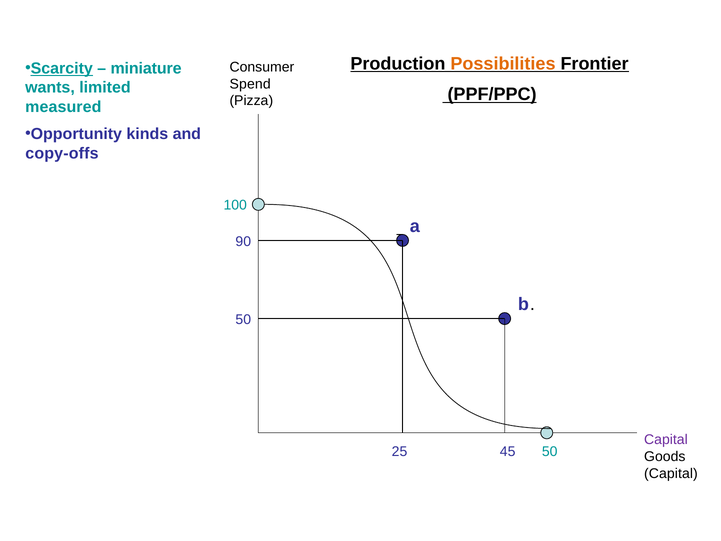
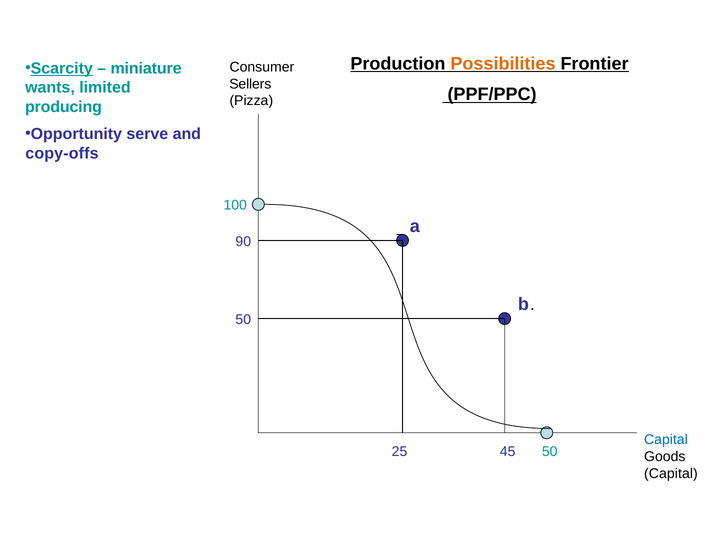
Spend: Spend -> Sellers (250, 84)
measured: measured -> producing (63, 107)
kinds: kinds -> serve (147, 134)
Capital colour: purple -> blue (666, 440)
